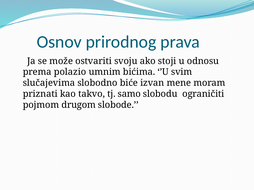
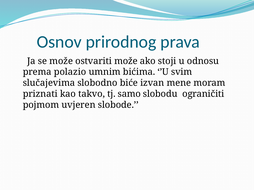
ostvariti svoju: svoju -> može (126, 61)
drugom: drugom -> uvjeren (79, 105)
